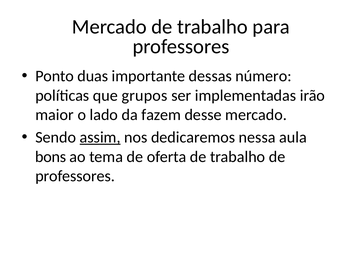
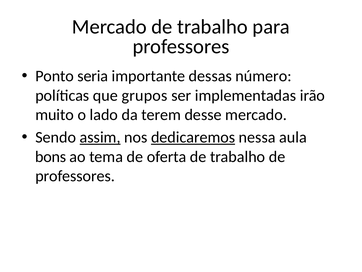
duas: duas -> seria (93, 76)
maior: maior -> muito (55, 115)
fazem: fazem -> terem (161, 115)
dedicaremos underline: none -> present (193, 137)
